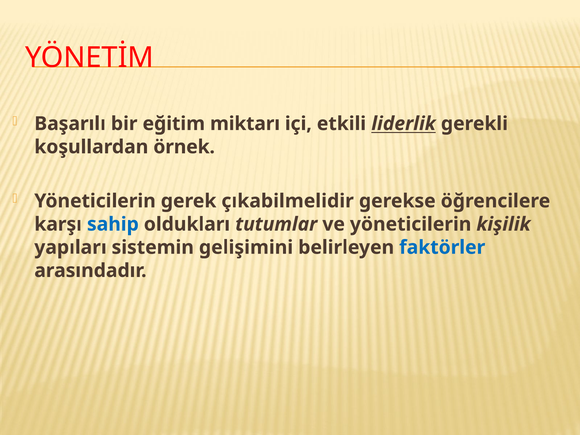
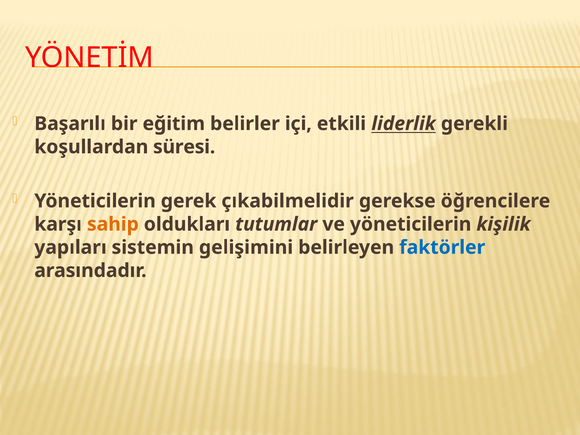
miktarı: miktarı -> belirler (245, 124)
örnek: örnek -> süresi (184, 147)
sahip colour: blue -> orange (113, 224)
